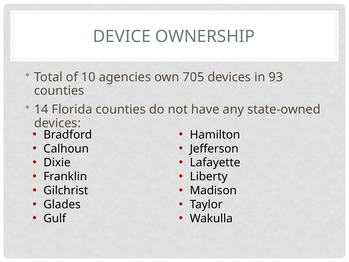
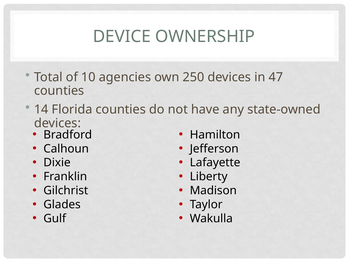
705: 705 -> 250 (193, 77)
93: 93 -> 47 (276, 77)
